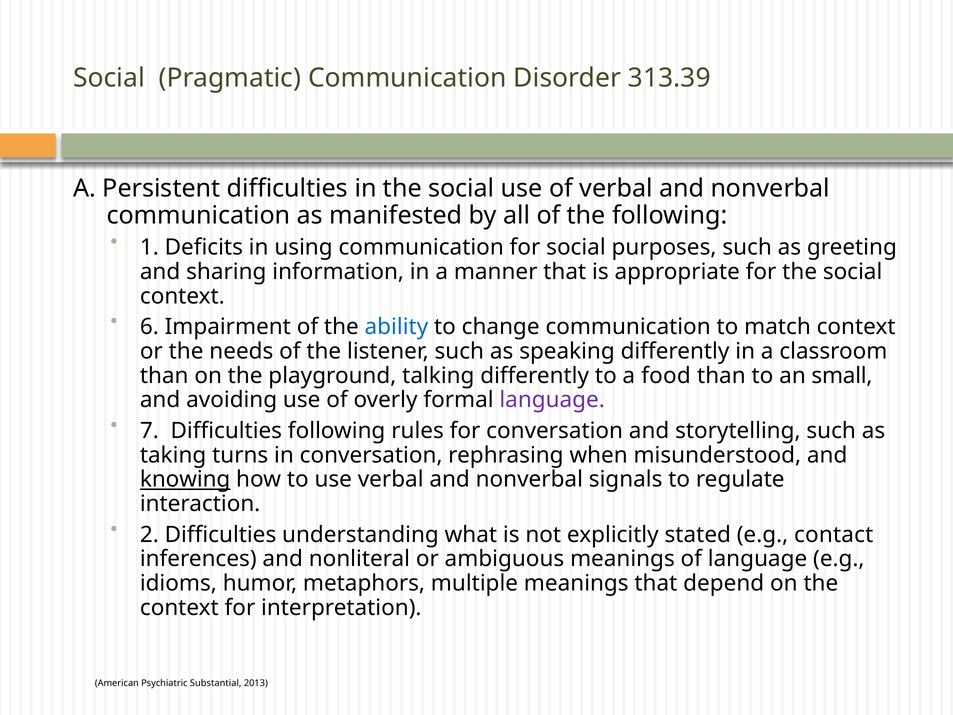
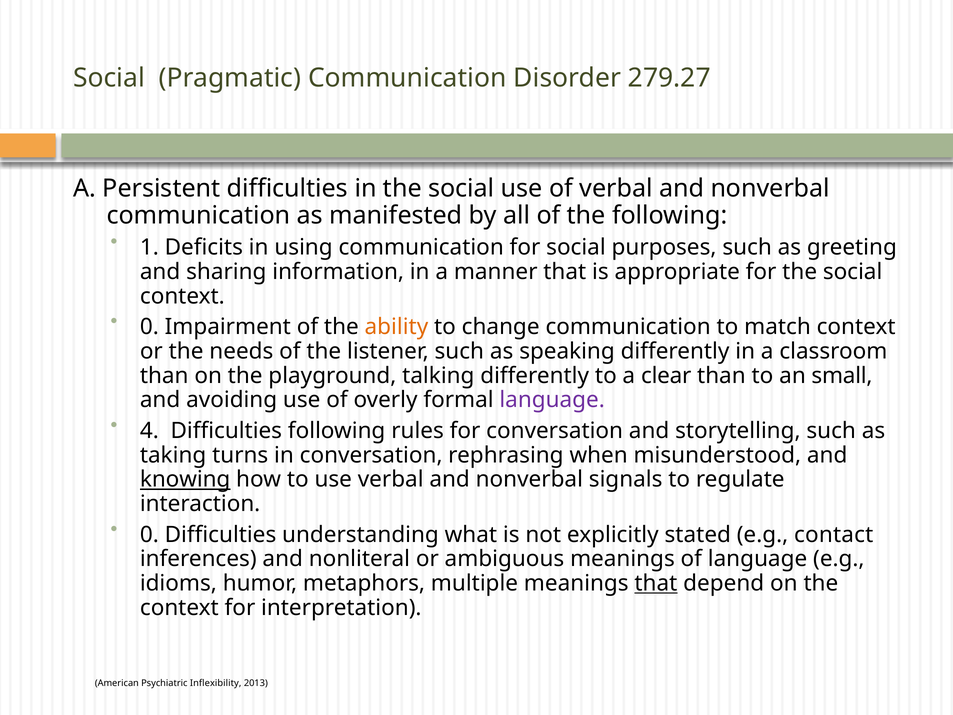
313.39: 313.39 -> 279.27 (669, 78)
6: 6 -> 0 (149, 327)
ability colour: blue -> orange (396, 327)
food: food -> clear (666, 375)
7: 7 -> 4 (149, 431)
2: 2 -> 0 (149, 534)
that underline: none -> present (656, 583)
Substantial: Substantial -> Inflexibility (216, 683)
